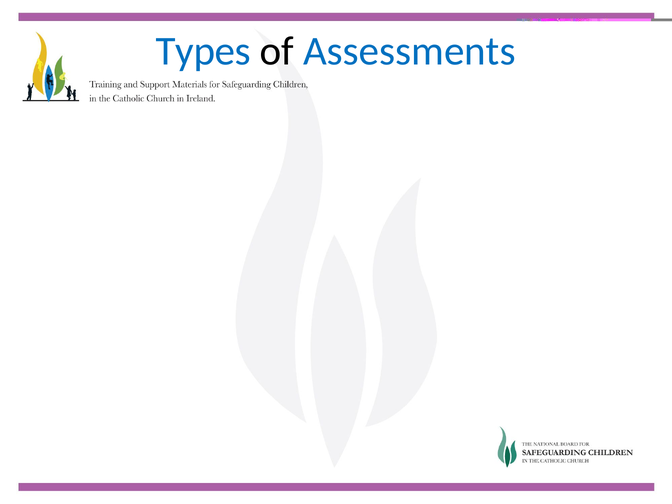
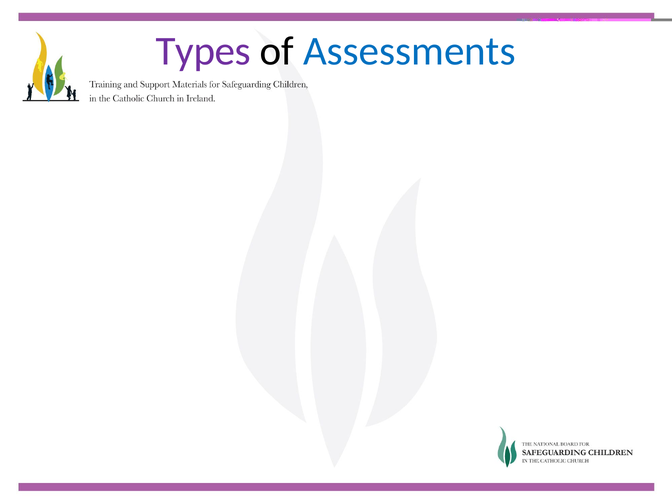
Types colour: blue -> purple (203, 51)
